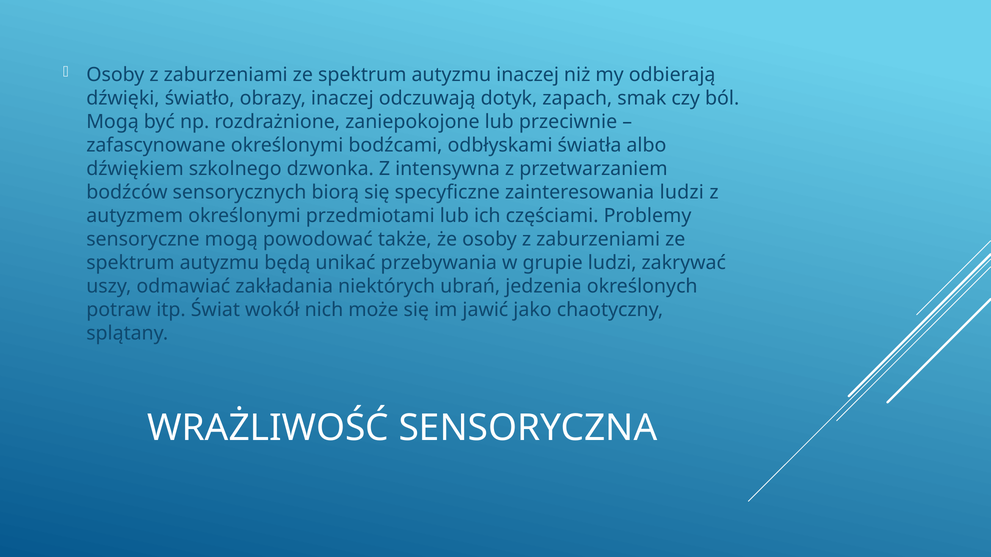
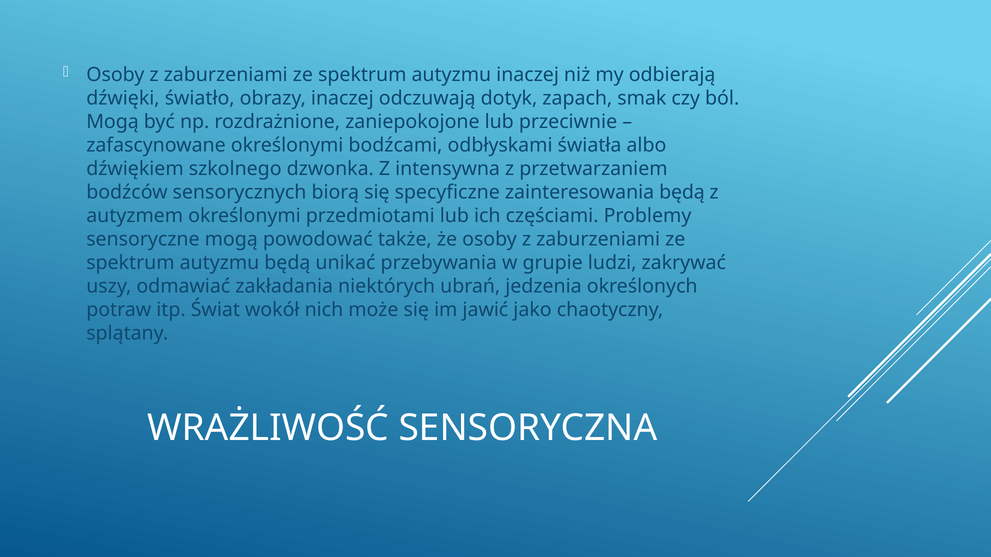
zainteresowania ludzi: ludzi -> będą (682, 192)
